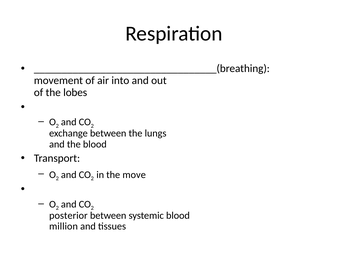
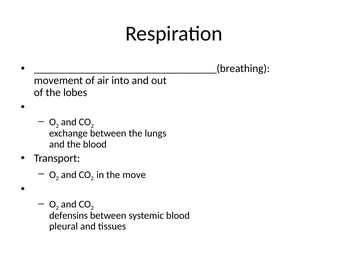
posterior: posterior -> defensins (68, 215)
million: million -> pleural (64, 226)
